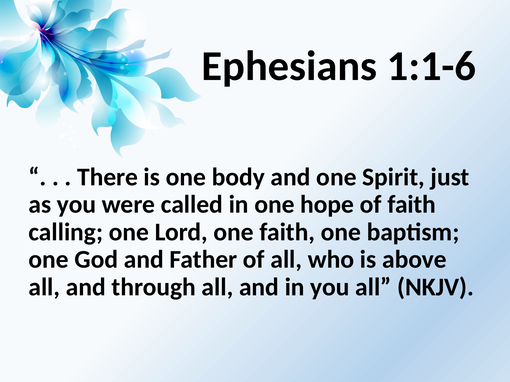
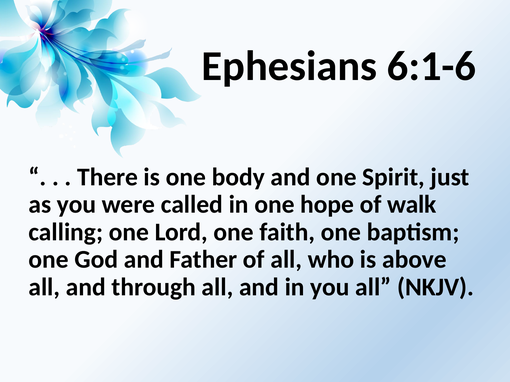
1:1-6: 1:1-6 -> 6:1-6 (431, 66)
of faith: faith -> walk (412, 205)
